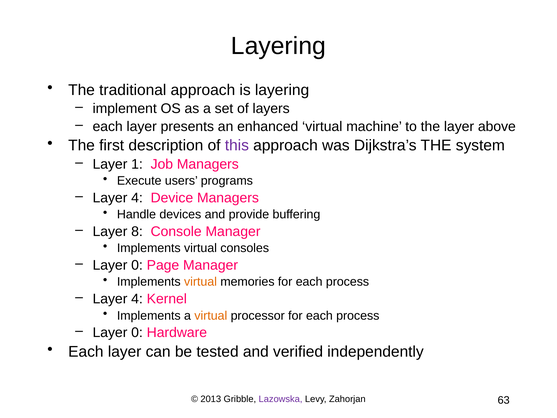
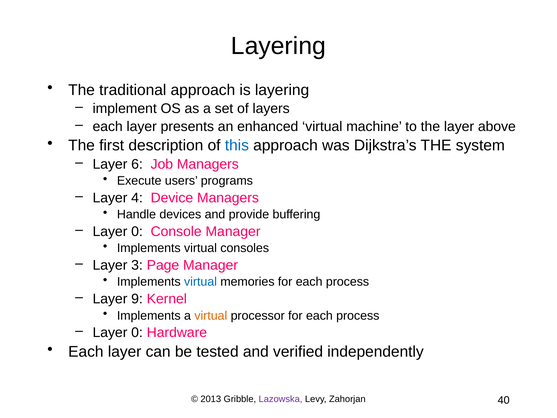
this colour: purple -> blue (237, 145)
1: 1 -> 6 (137, 164)
8: 8 -> 0 (137, 231)
0: 0 -> 3 (137, 265)
virtual colour: orange -> blue (201, 282)
4: 4 -> 9 (137, 299)
63: 63 -> 40 (504, 400)
